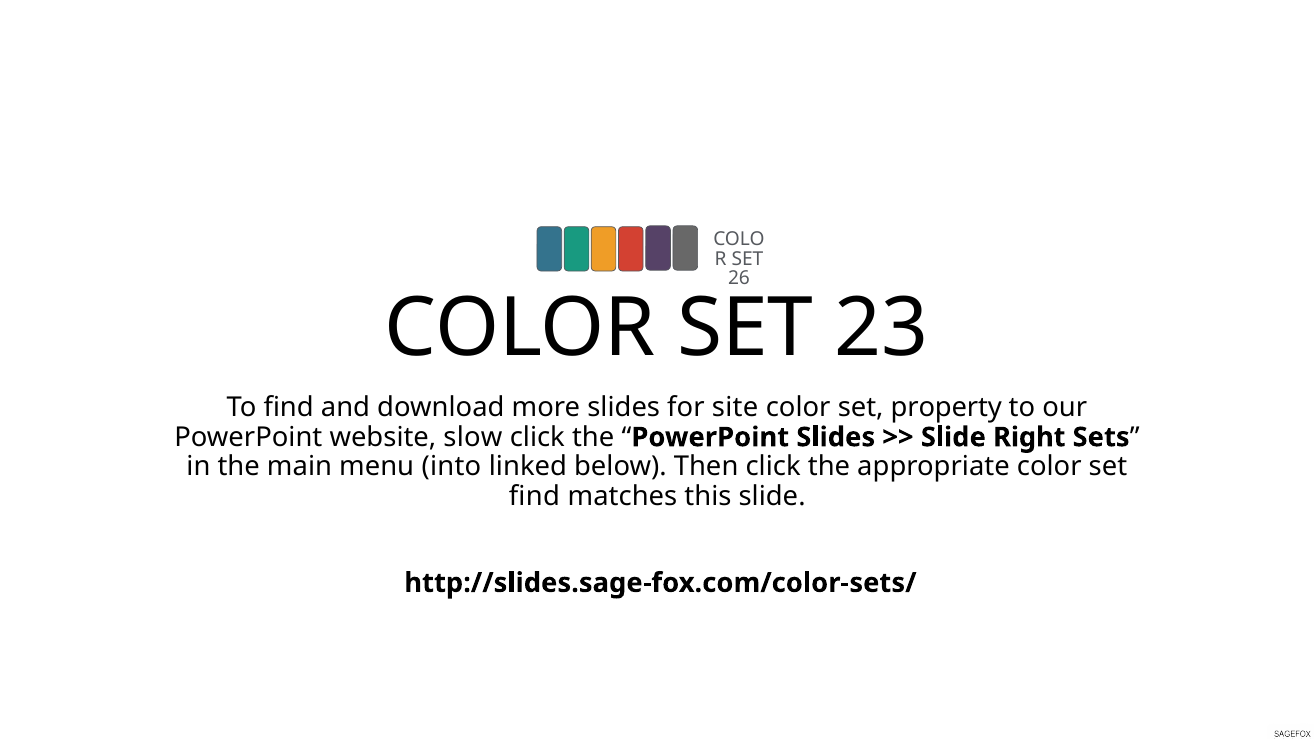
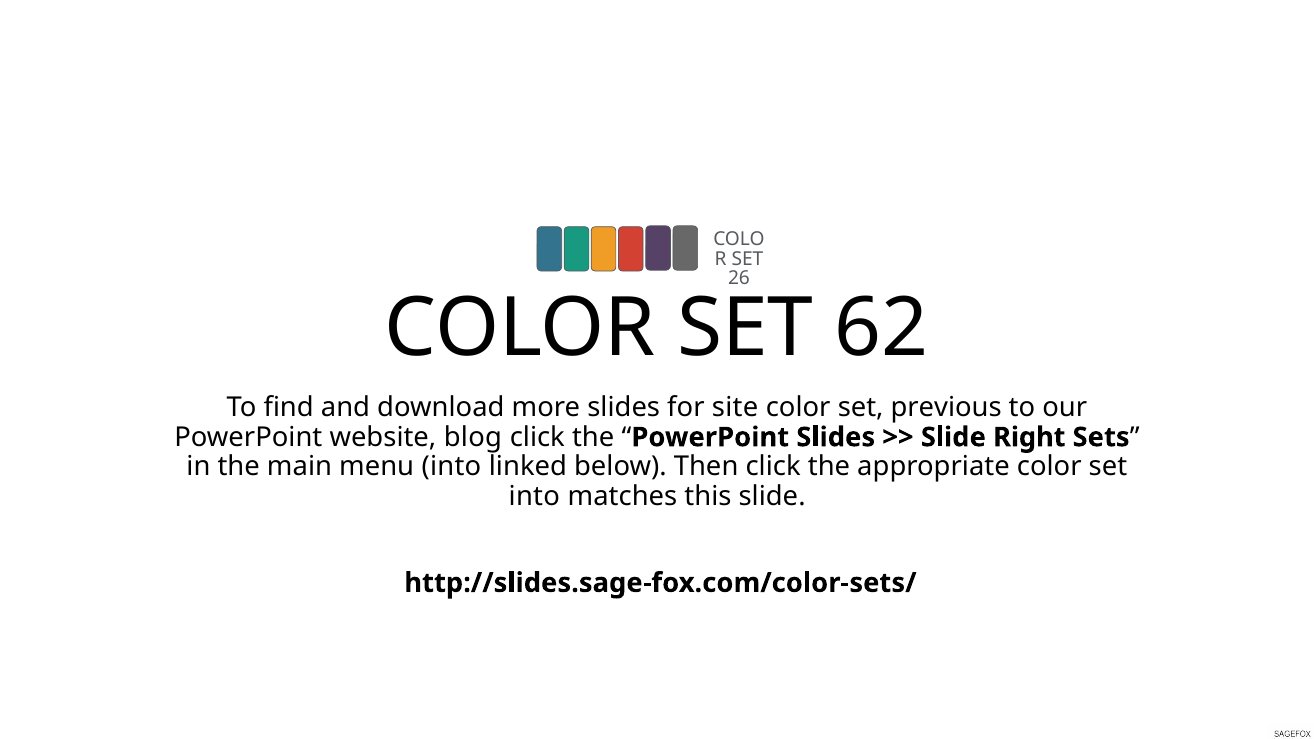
23: 23 -> 62 (882, 328)
property: property -> previous (946, 408)
slow: slow -> blog (473, 437)
find: find -> into (534, 496)
